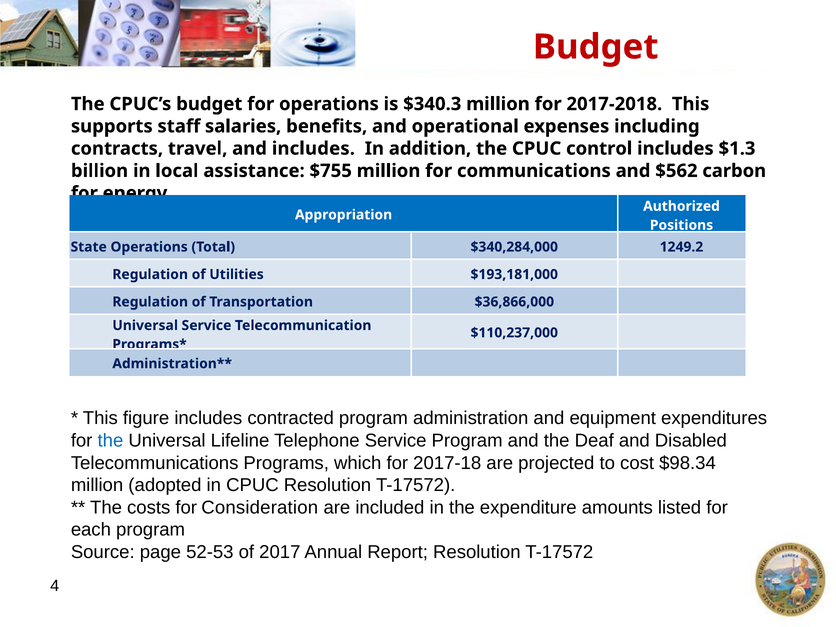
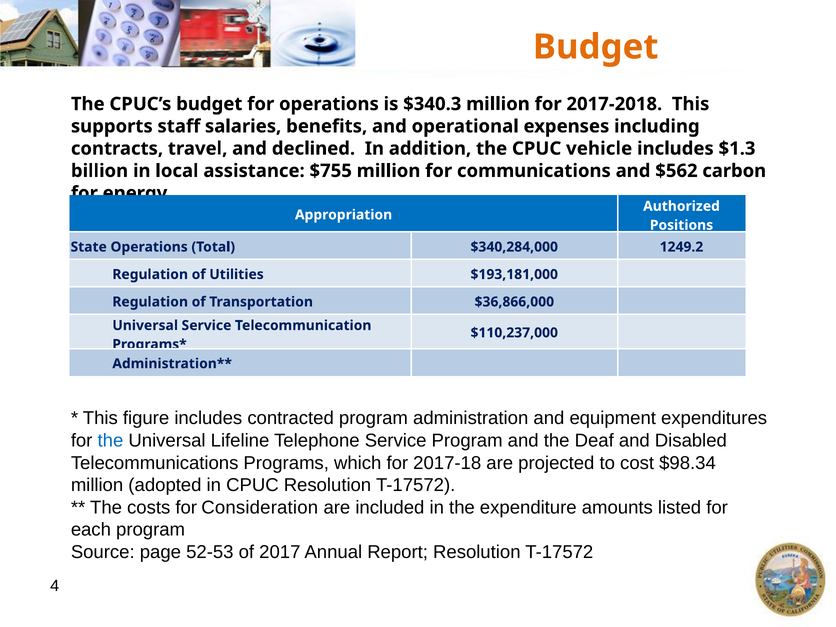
Budget colour: red -> orange (596, 47)
and includes: includes -> declined (313, 149)
control: control -> vehicle (599, 149)
